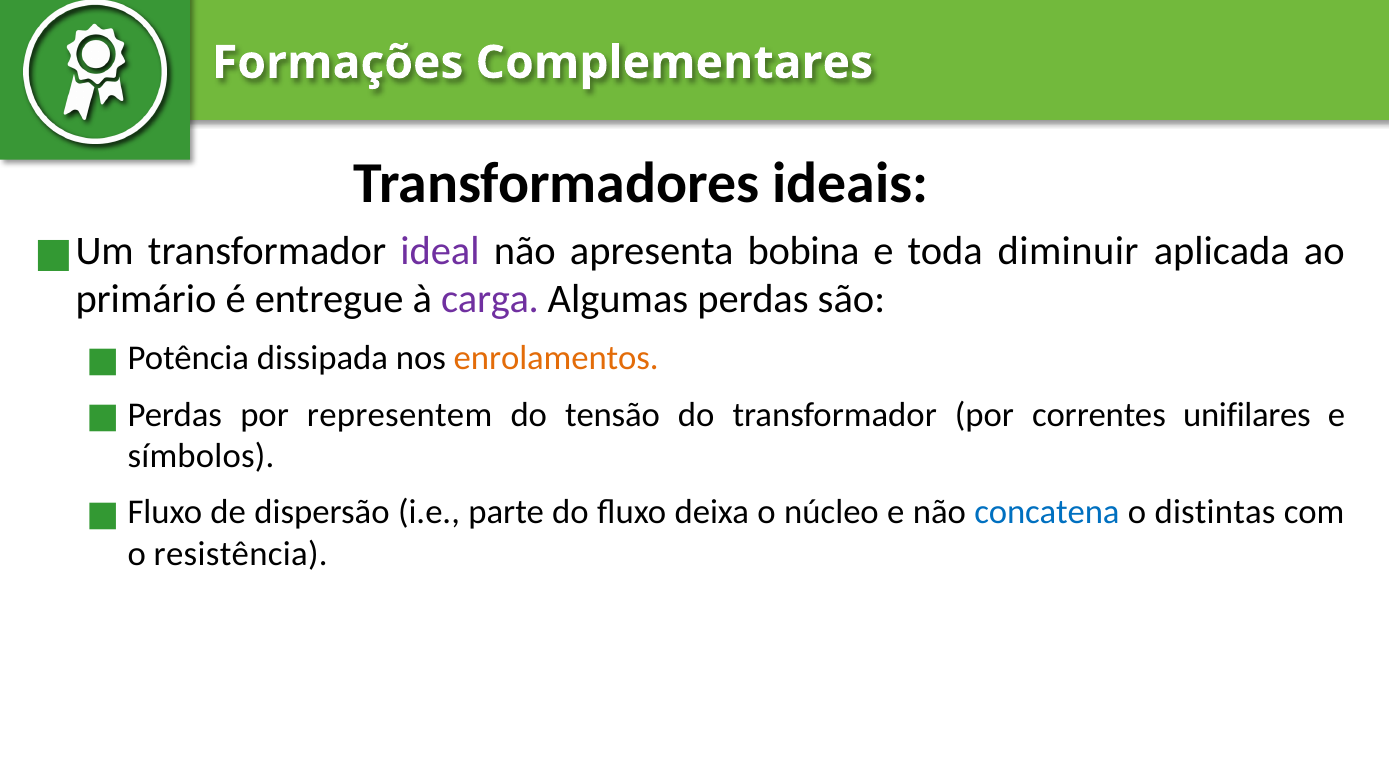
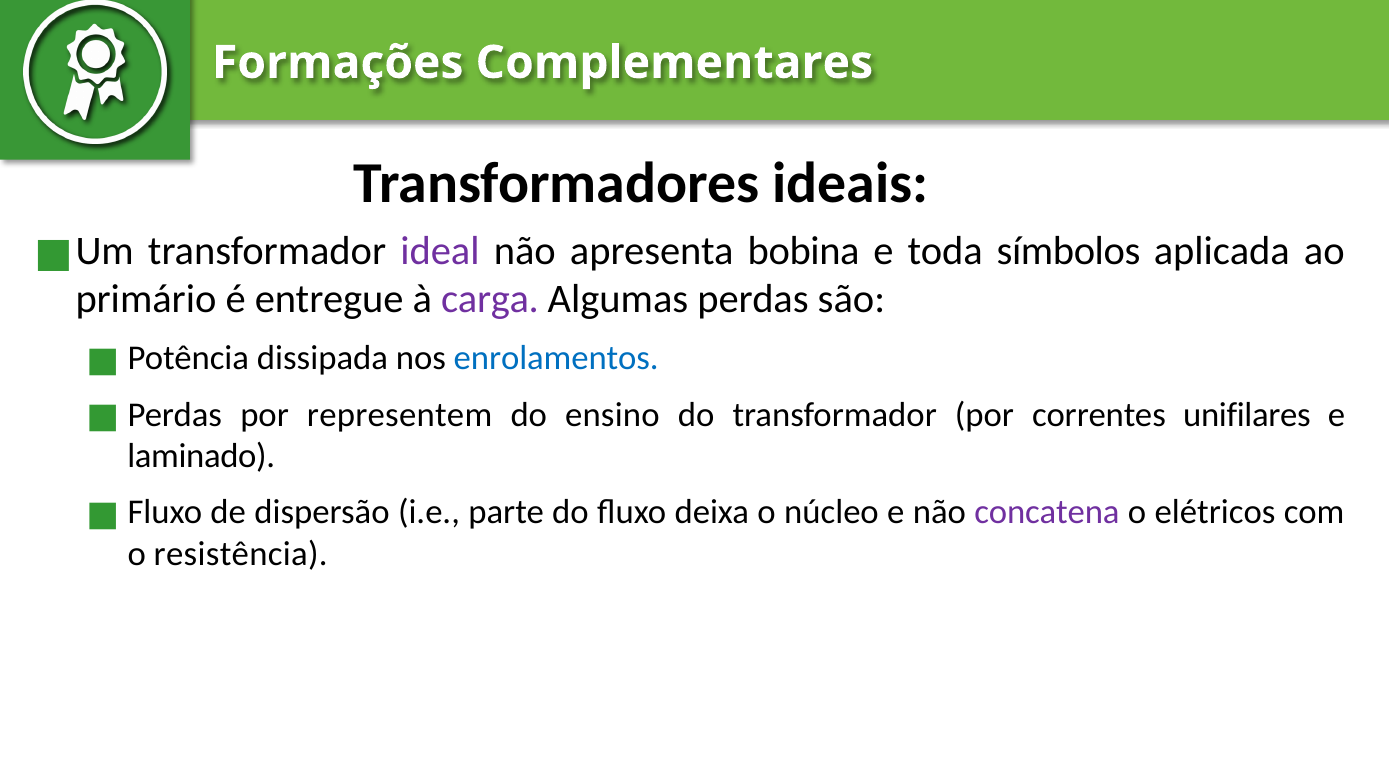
diminuir: diminuir -> símbolos (1069, 251)
enrolamentos colour: orange -> blue (556, 359)
tensão: tensão -> ensino (612, 415)
símbolos: símbolos -> laminado (201, 456)
concatena colour: blue -> purple (1047, 513)
distintas: distintas -> elétricos (1215, 513)
